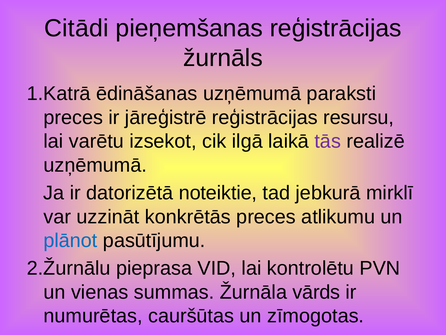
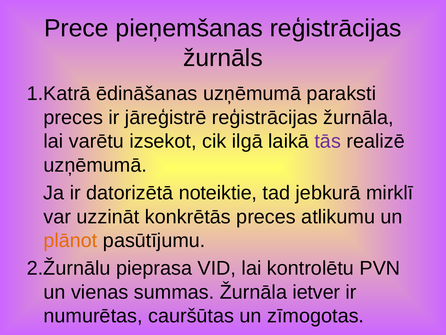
Citādi: Citādi -> Prece (76, 28)
reģistrācijas resursu: resursu -> žurnāla (359, 117)
plānot colour: blue -> orange (70, 240)
vārds: vārds -> ietver (316, 292)
